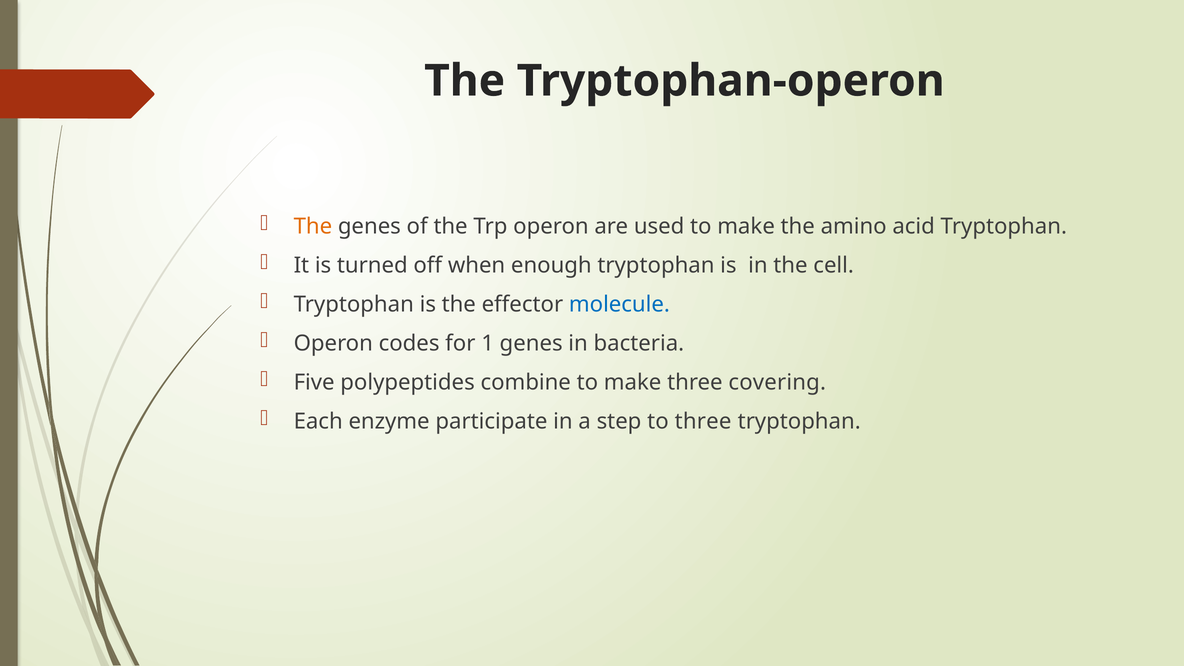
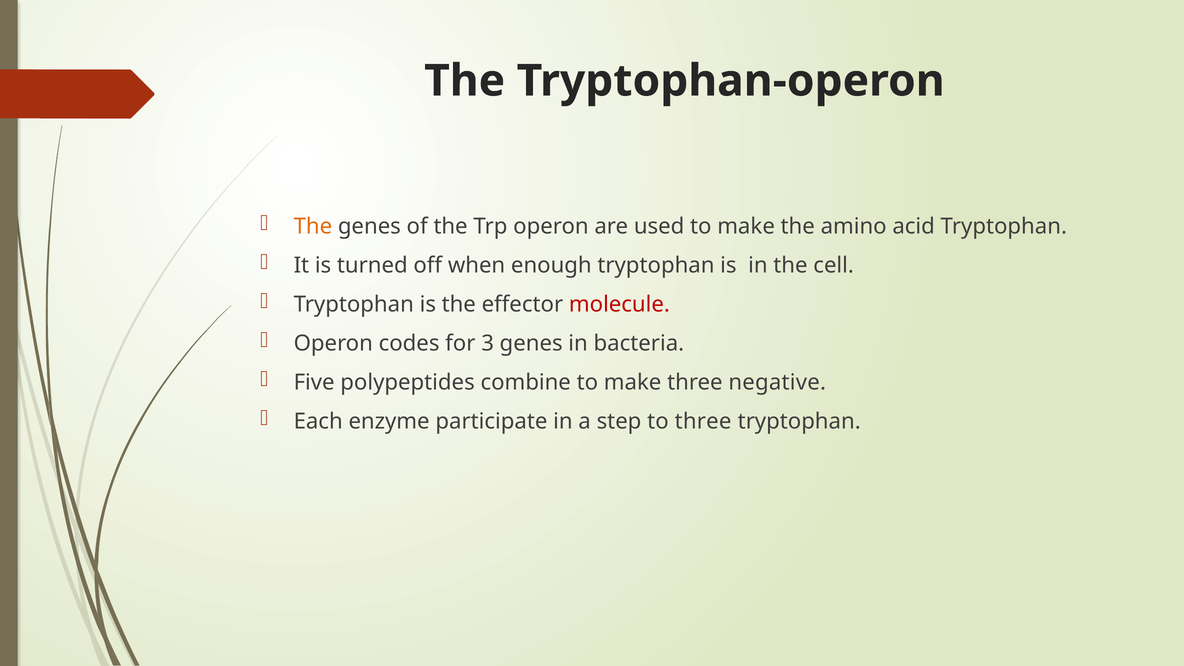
molecule colour: blue -> red (619, 304)
1: 1 -> 3 (488, 343)
covering: covering -> negative (777, 382)
